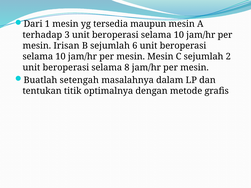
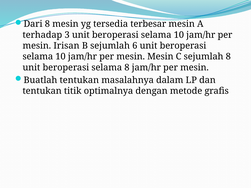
Dari 1: 1 -> 8 (47, 24)
maupun: maupun -> terbesar (148, 24)
sejumlah 2: 2 -> 8 (228, 57)
Buatlah setengah: setengah -> tentukan (79, 80)
